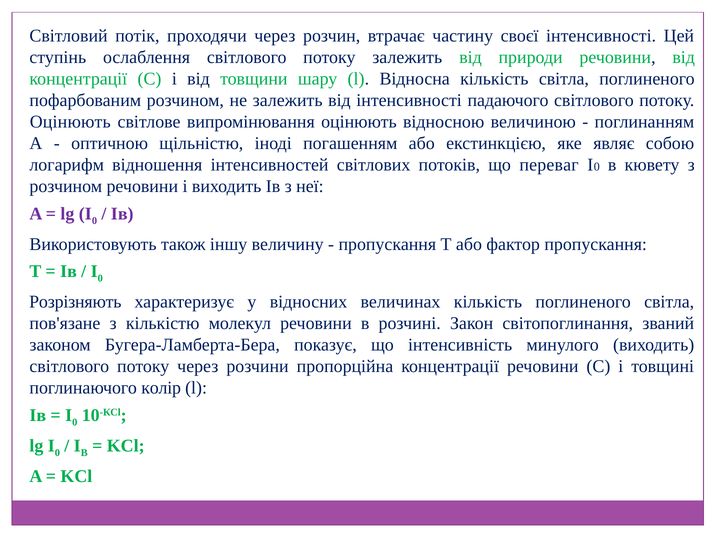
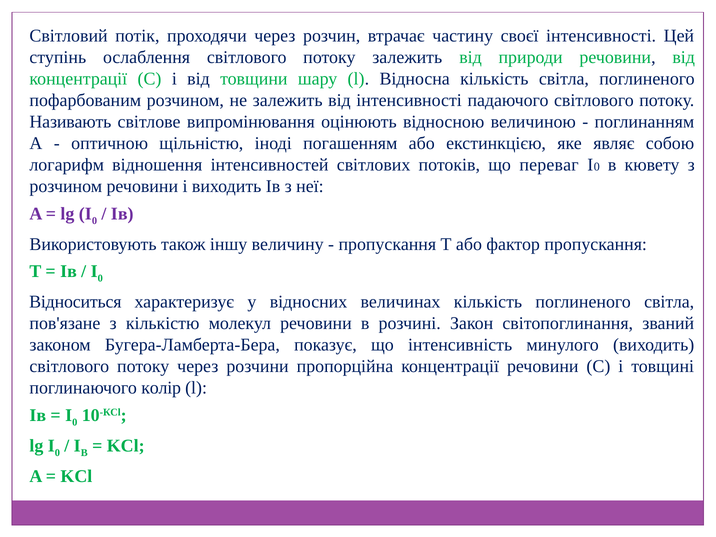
Оцінюють: Оцінюють -> Називають (70, 122)
Розрізняють: Розрізняють -> Відноситься (75, 302)
